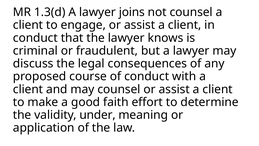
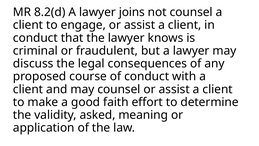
1.3(d: 1.3(d -> 8.2(d (50, 12)
under: under -> asked (98, 115)
